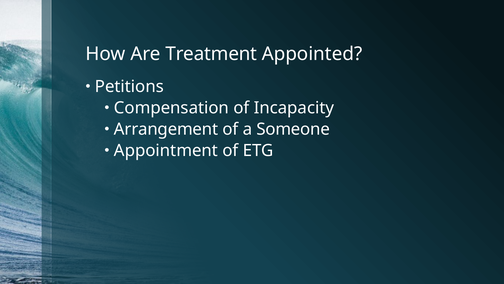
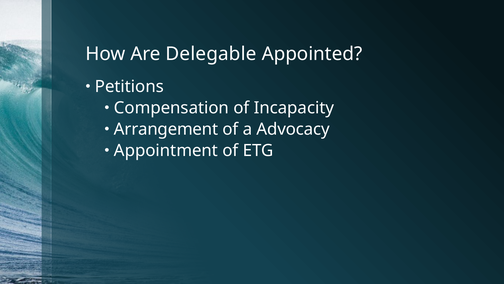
Treatment: Treatment -> Delegable (211, 54)
Someone: Someone -> Advocacy (293, 129)
